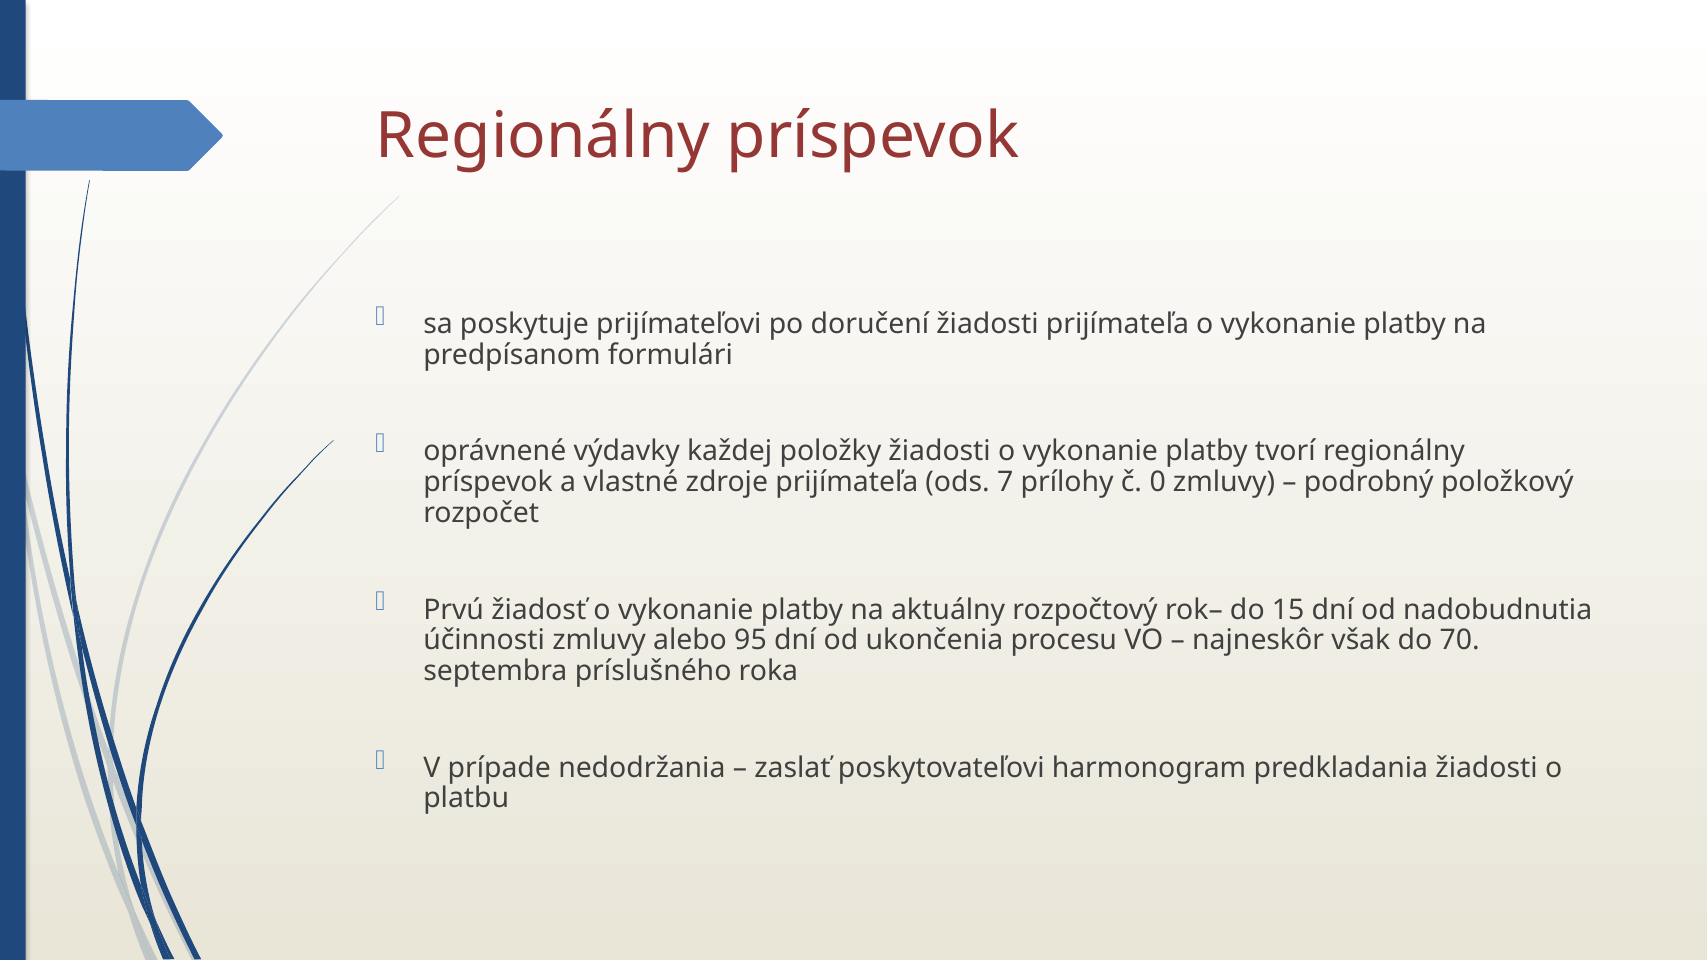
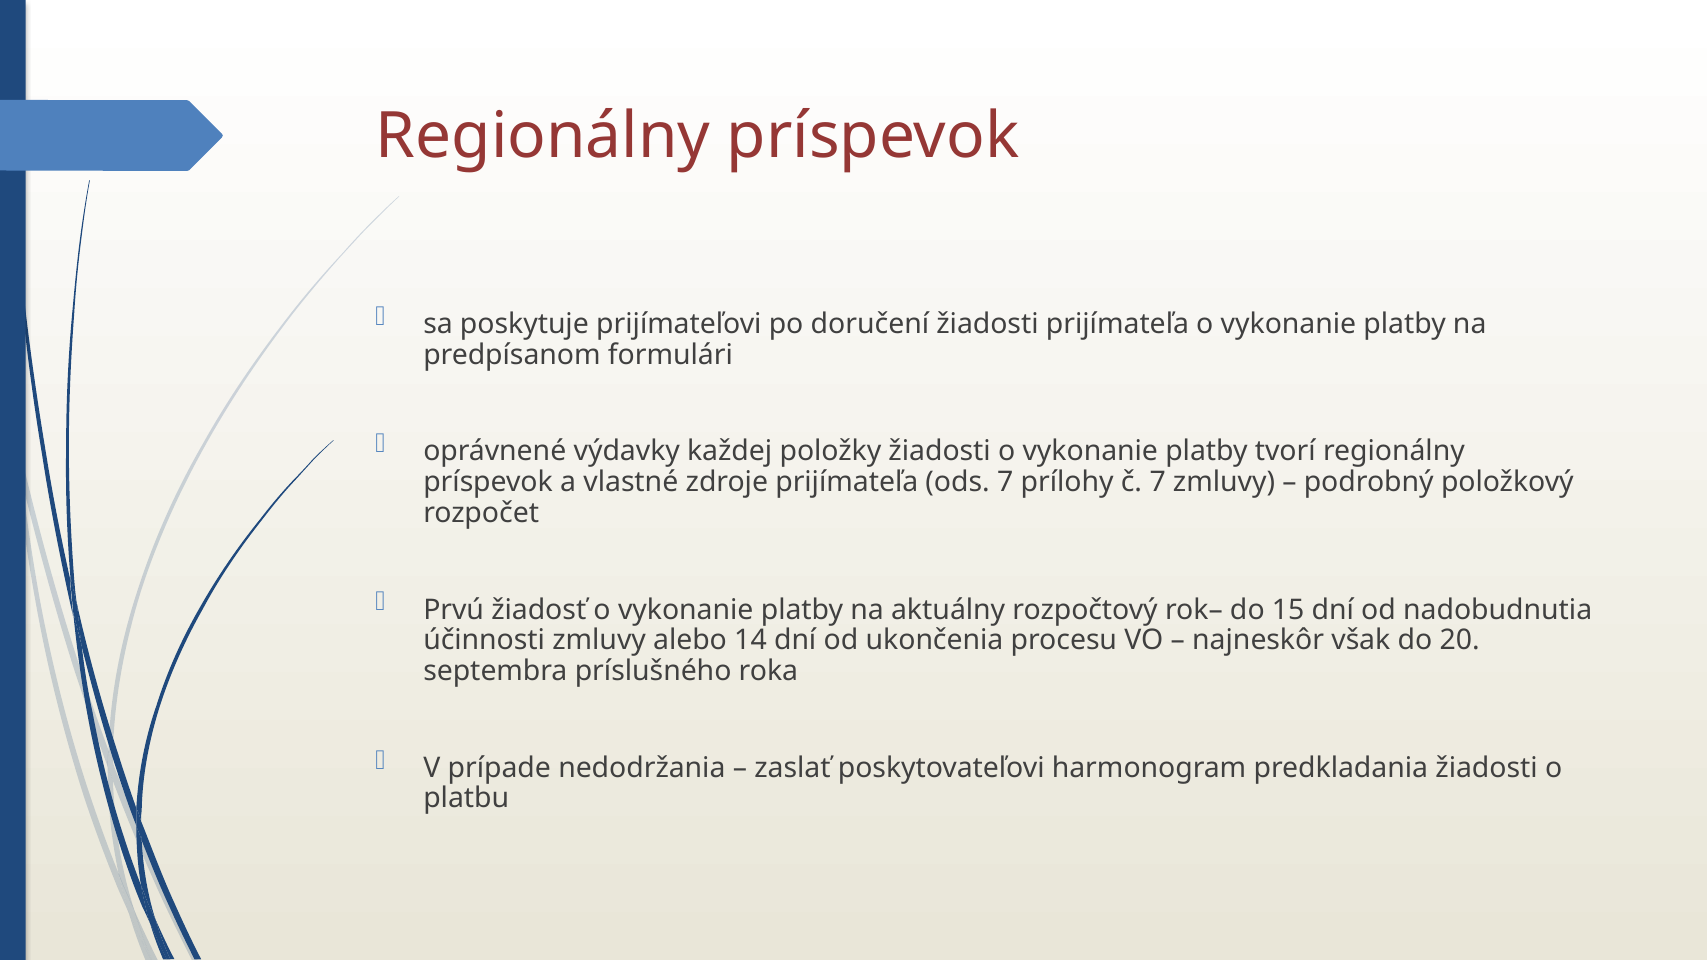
č 0: 0 -> 7 (1158, 482)
95: 95 -> 14 (750, 641)
70: 70 -> 20 (1460, 641)
